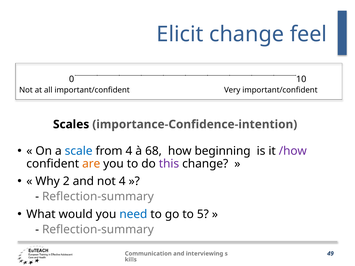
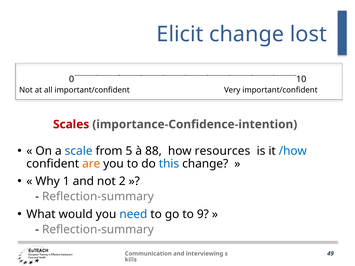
feel: feel -> lost (308, 34)
Scales colour: black -> red (71, 124)
from 4: 4 -> 5 (129, 151)
68: 68 -> 88 (153, 151)
beginning: beginning -> resources (222, 151)
/how colour: purple -> blue (293, 151)
this colour: purple -> blue (169, 164)
2: 2 -> 1 (66, 181)
not 4: 4 -> 2 (122, 181)
5: 5 -> 9 (203, 214)
